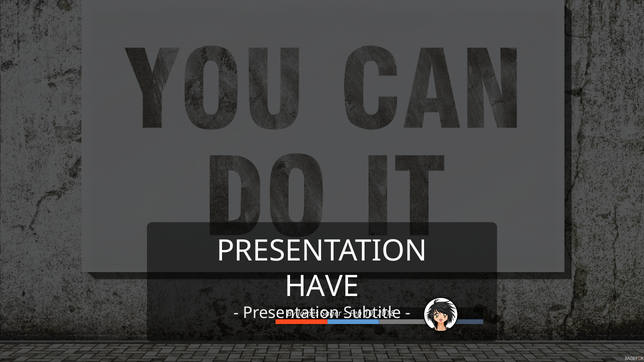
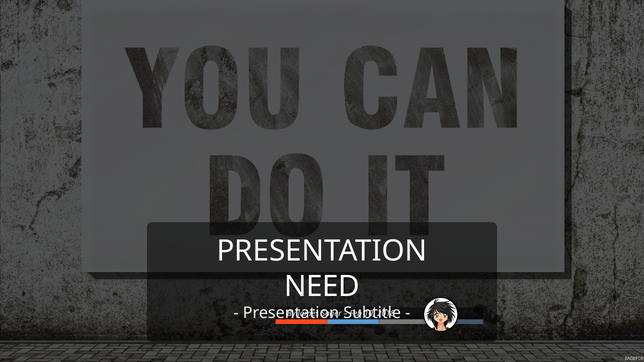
HAVE: HAVE -> NEED (322, 287)
